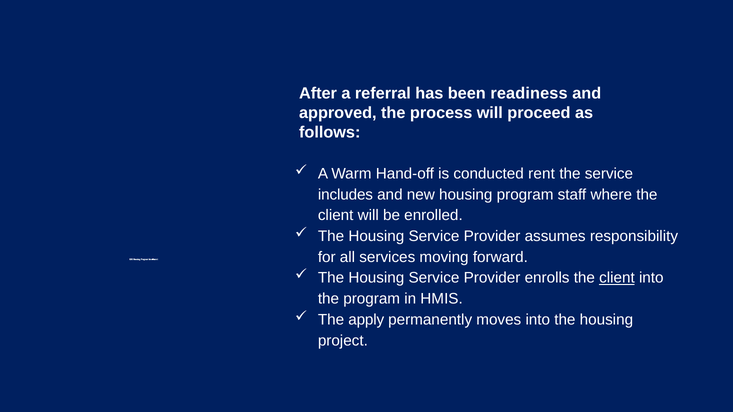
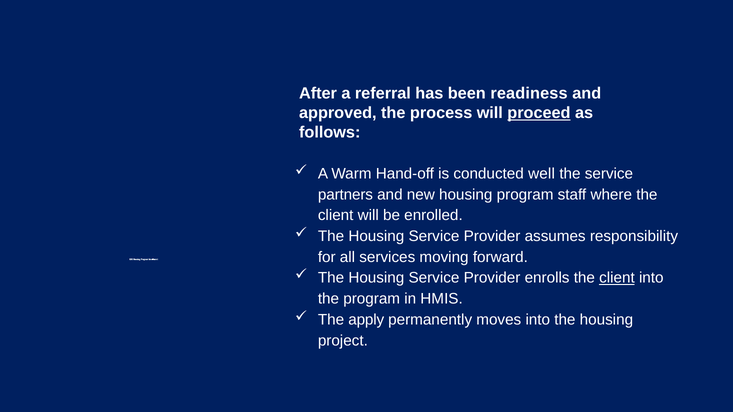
proceed underline: none -> present (539, 113)
rent: rent -> well (542, 174)
includes: includes -> partners (345, 195)
